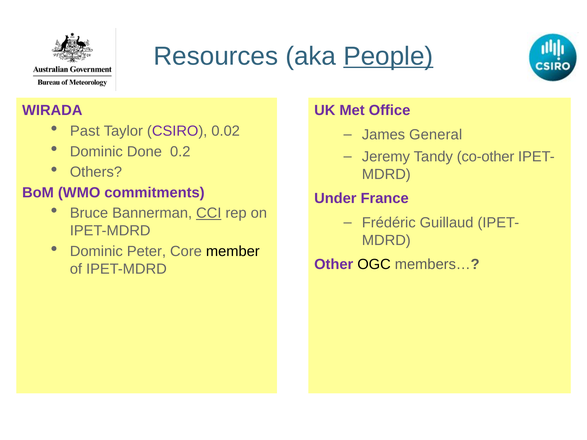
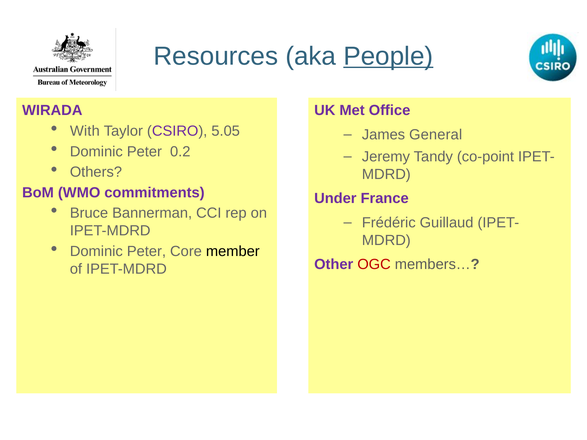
Past: Past -> With (85, 131)
0.02: 0.02 -> 5.05 (226, 131)
Done: Done -> Peter (144, 152)
co-other: co-other -> co-point (485, 157)
CCI underline: present -> none (209, 213)
OGC colour: black -> red (374, 265)
